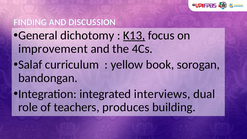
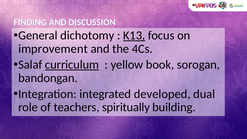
curriculum underline: none -> present (72, 65)
interviews: interviews -> developed (162, 94)
produces: produces -> spiritually (126, 107)
